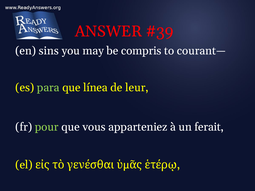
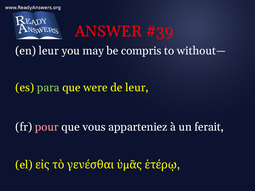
en sins: sins -> leur (49, 51)
courant—: courant— -> without— (201, 51)
línea: línea -> were (95, 88)
pour colour: light green -> pink (47, 127)
